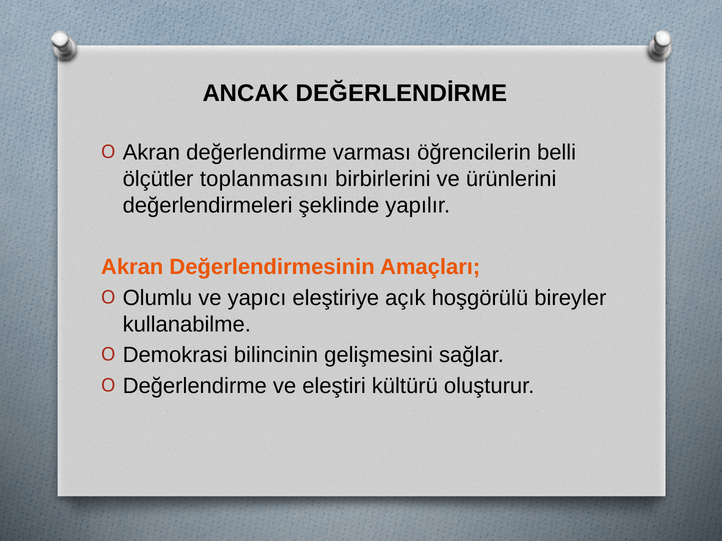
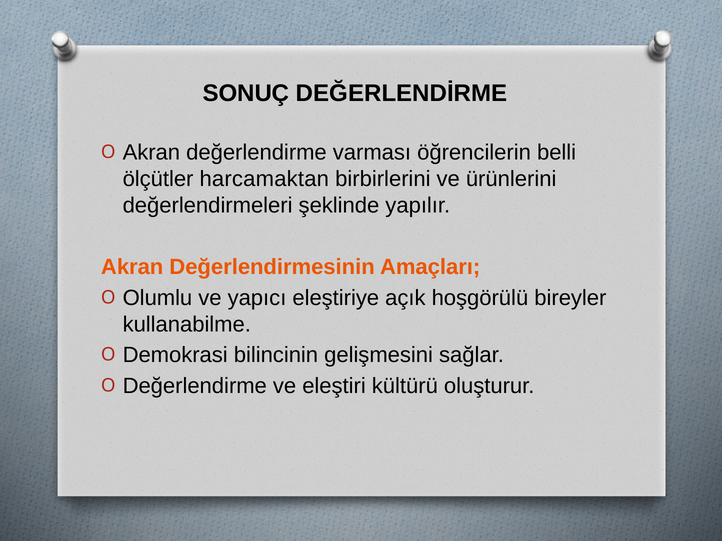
ANCAK: ANCAK -> SONUÇ (246, 93)
toplanmasını: toplanmasını -> harcamaktan (264, 179)
